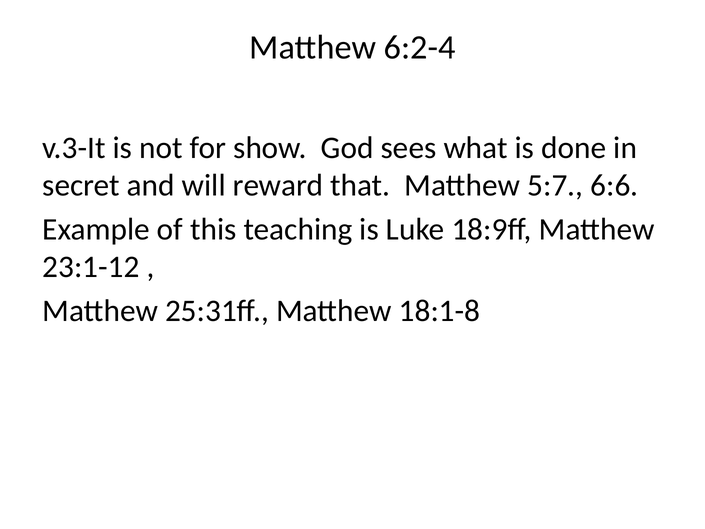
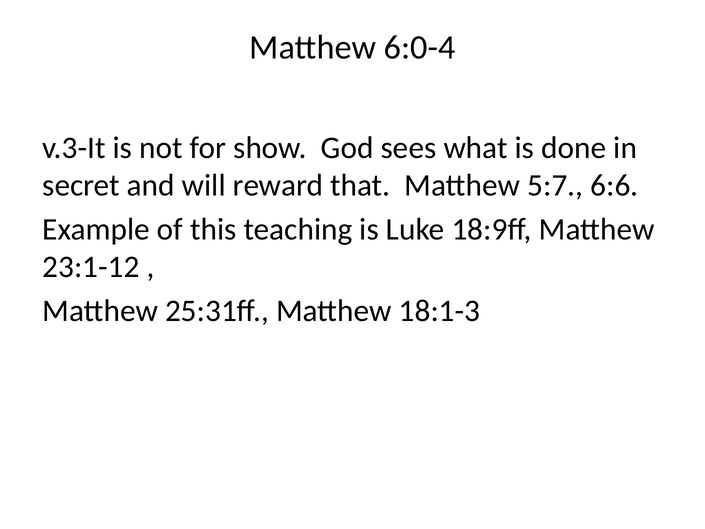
6:2-4: 6:2-4 -> 6:0-4 (420, 48)
18:1-8: 18:1-8 -> 18:1-3 (440, 311)
